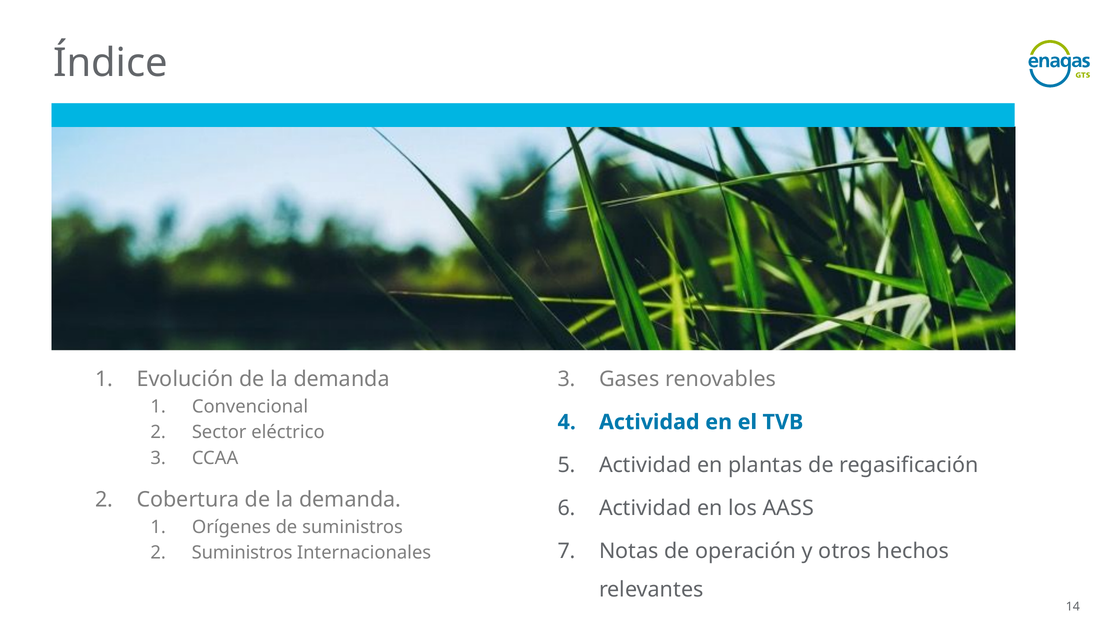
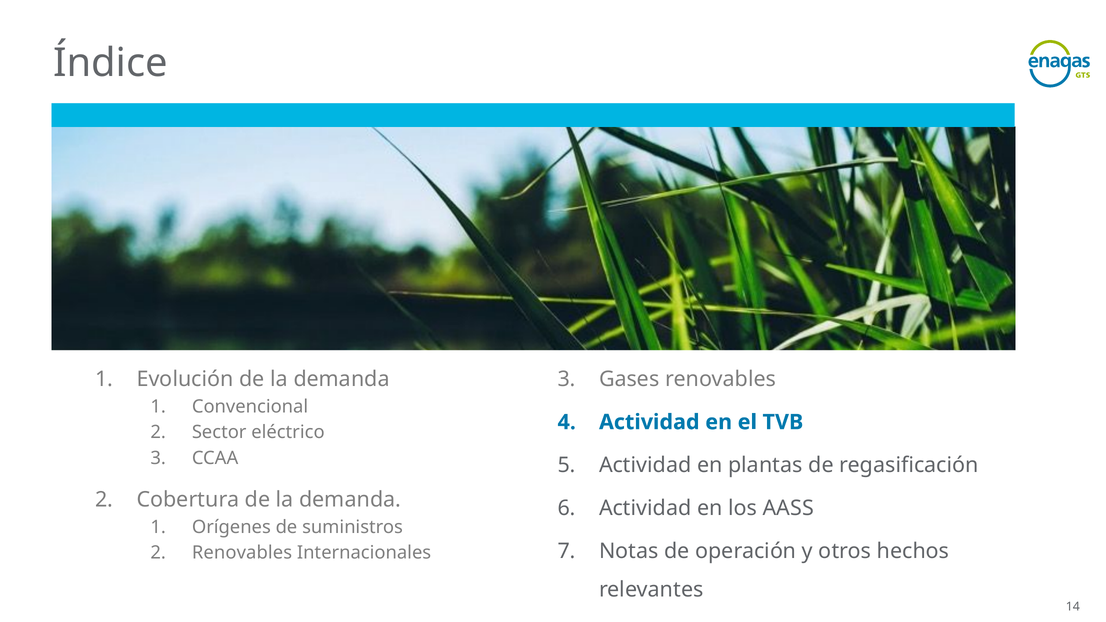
Suministros: Suministros -> Renovables (242, 553)
